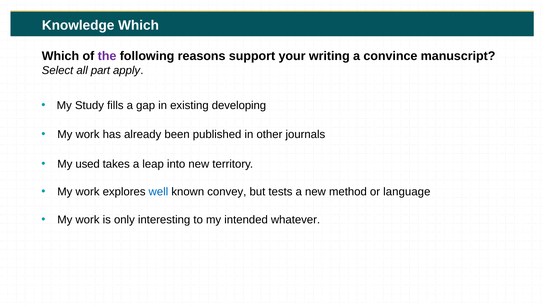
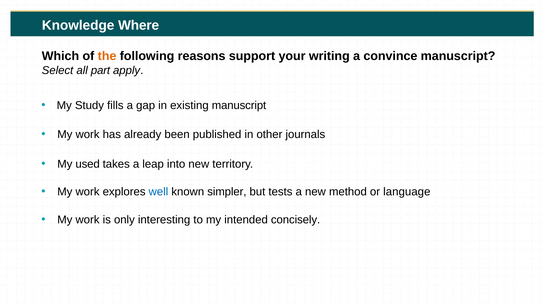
Knowledge Which: Which -> Where (139, 25)
the colour: purple -> orange (107, 56)
existing developing: developing -> manuscript (239, 105)
convey: convey -> simpler (227, 192)
whatever: whatever -> concisely (296, 220)
